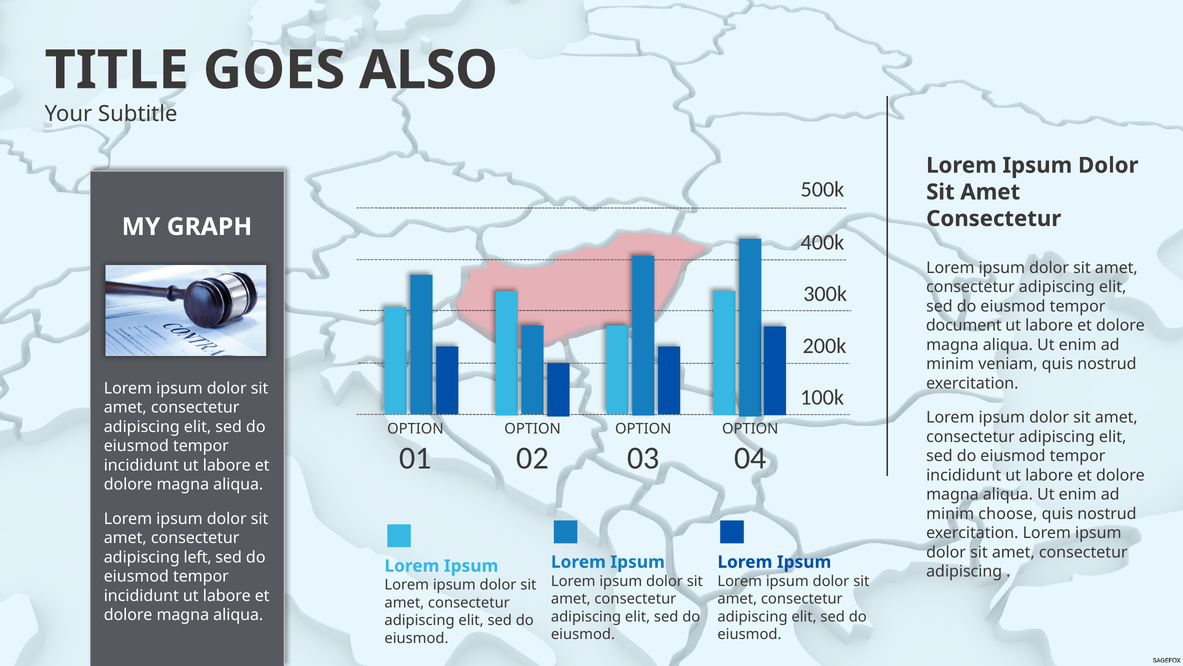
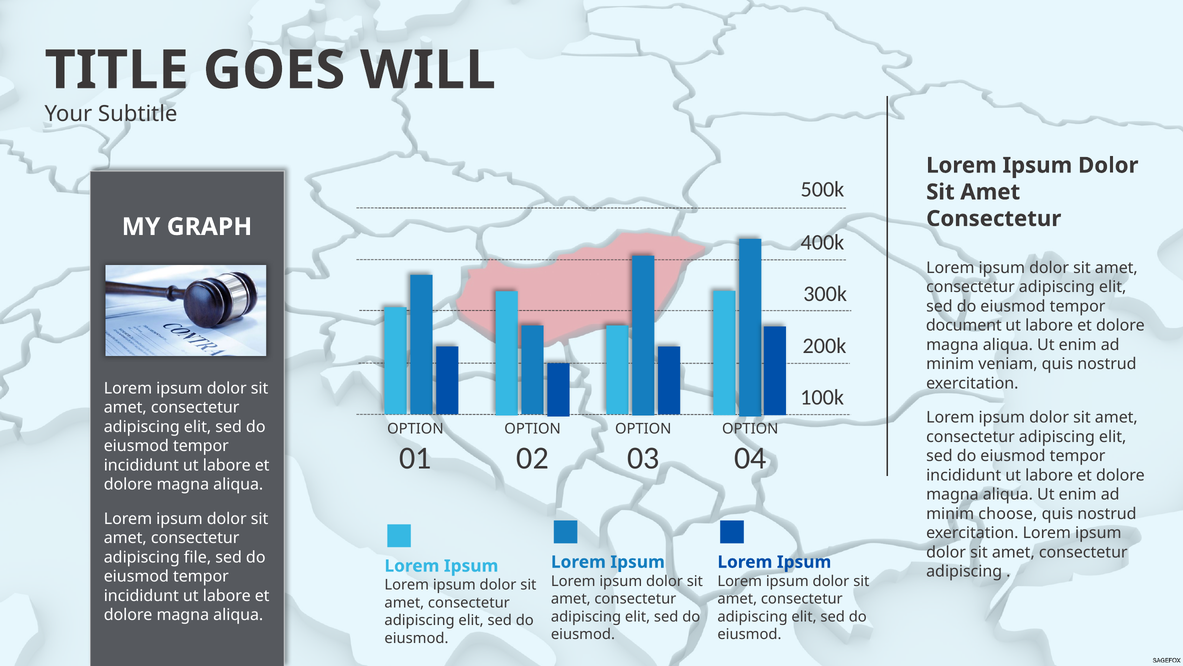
ALSO: ALSO -> WILL (428, 70)
left: left -> file (198, 557)
